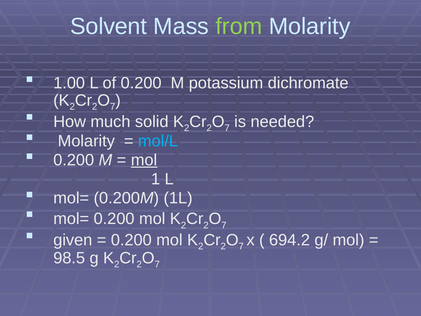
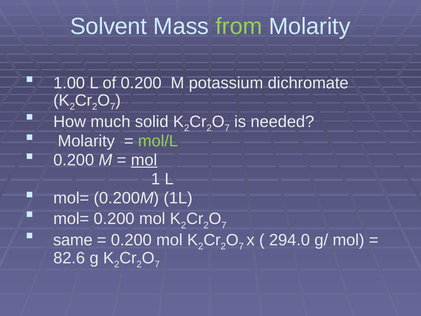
mol/L colour: light blue -> light green (158, 141)
given: given -> same (73, 240)
694.2: 694.2 -> 294.0 (290, 240)
98.5: 98.5 -> 82.6 (69, 258)
